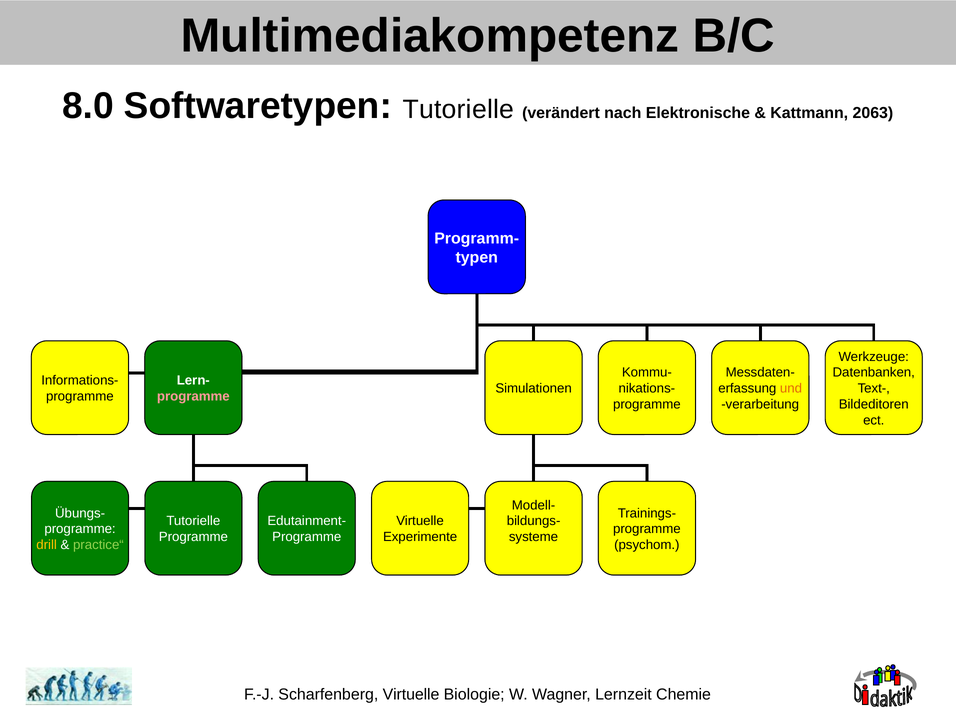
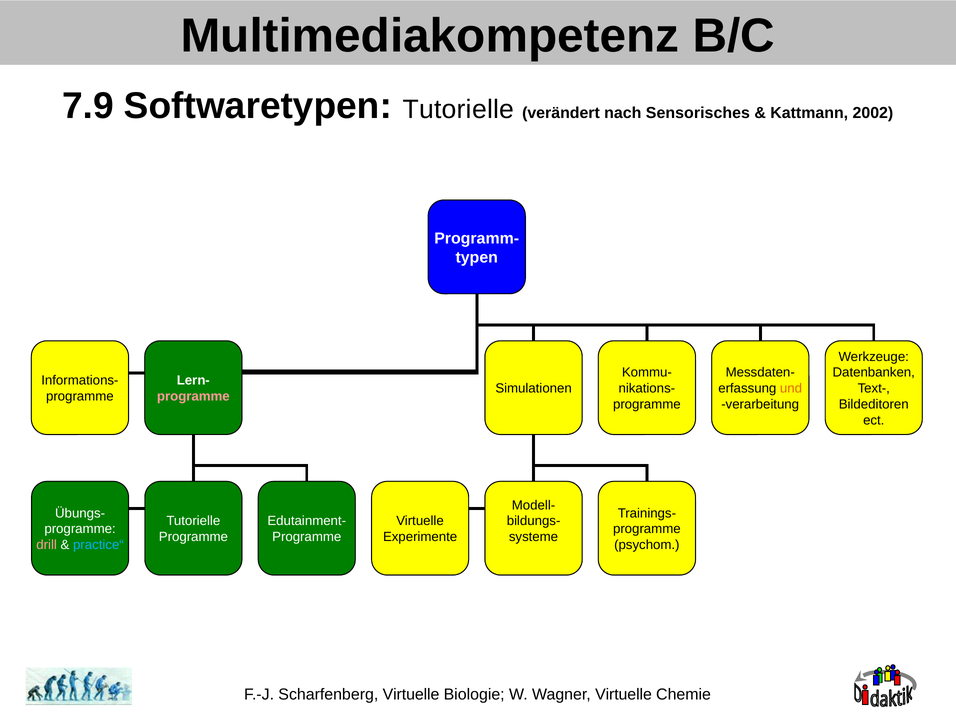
8.0: 8.0 -> 7.9 (88, 106)
Elektronische: Elektronische -> Sensorisches (698, 113)
2063: 2063 -> 2002 (873, 113)
drill colour: yellow -> pink (47, 545)
practice“ colour: light green -> light blue (98, 545)
Wagner Lernzeit: Lernzeit -> Virtuelle (624, 694)
